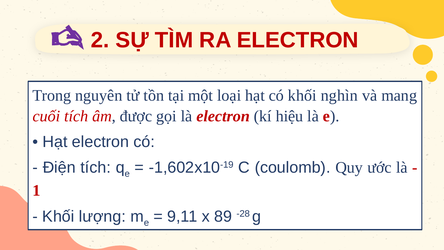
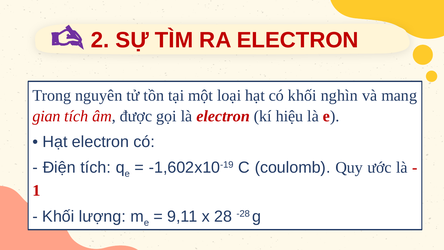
cuối: cuối -> gian (46, 116)
89: 89 -> 28 (223, 216)
